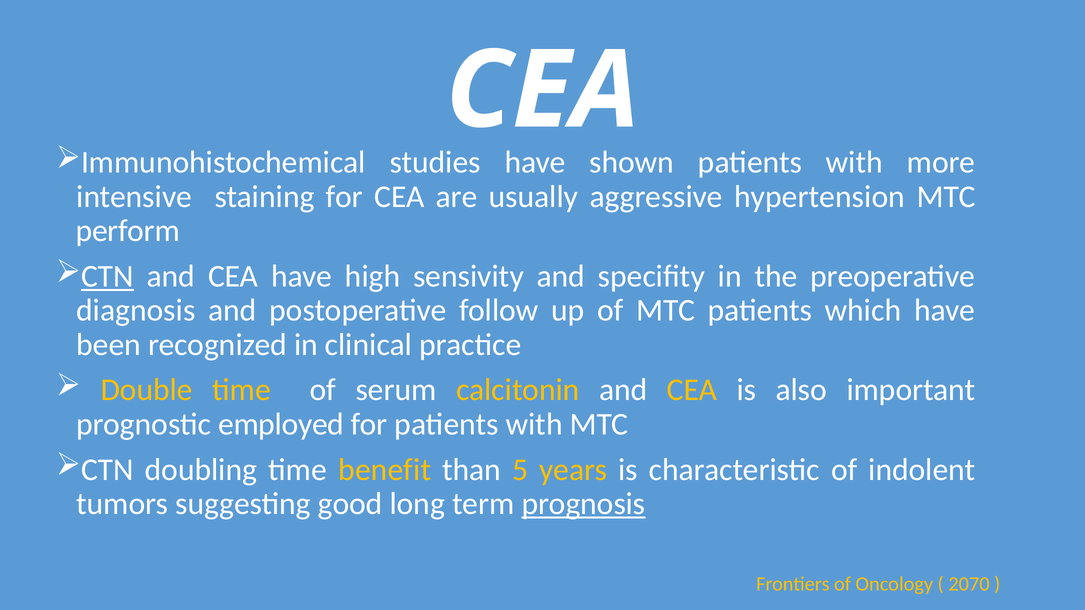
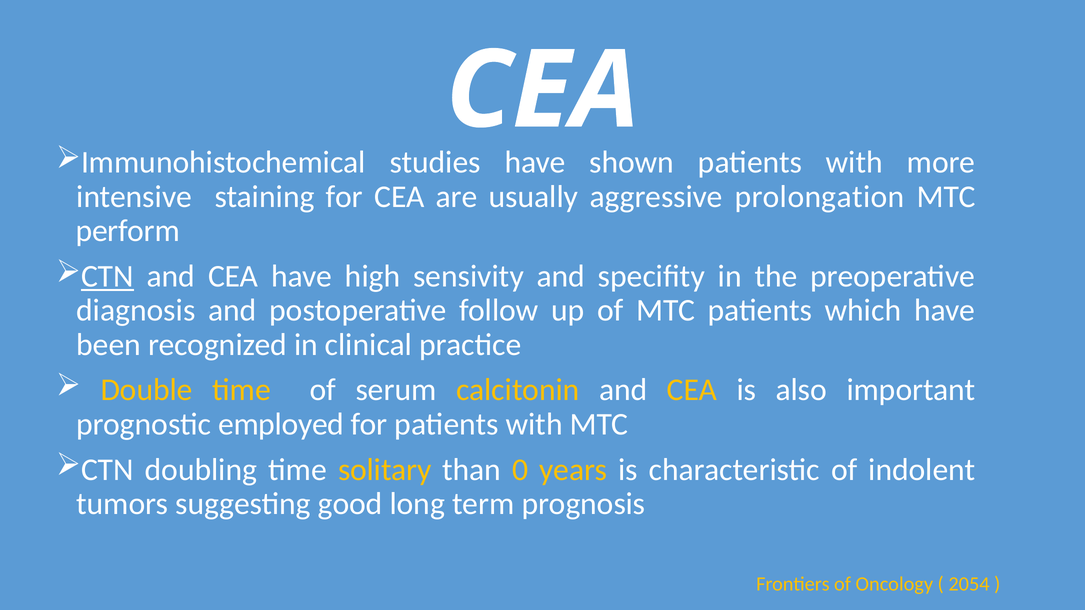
hypertension: hypertension -> prolongation (819, 197)
benefit: benefit -> solitary (385, 470)
5: 5 -> 0 (520, 470)
prognosis underline: present -> none (583, 504)
2070: 2070 -> 2054 (969, 584)
